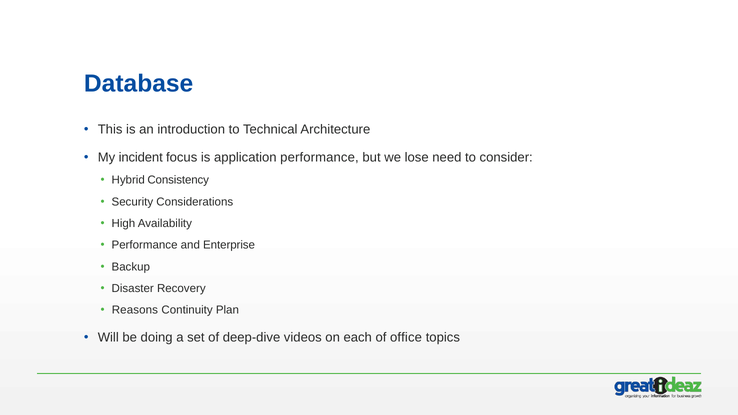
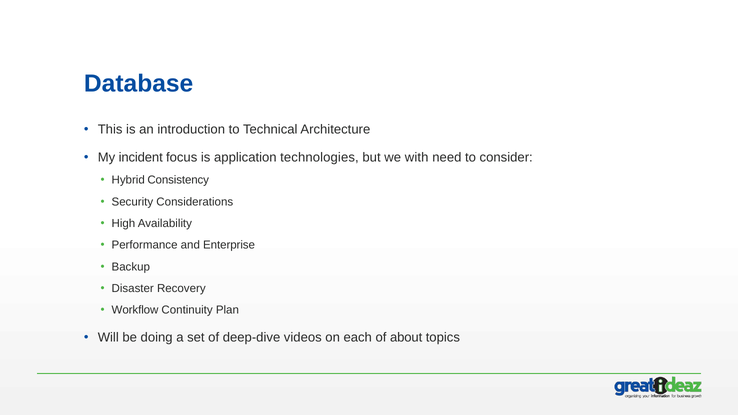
application performance: performance -> technologies (319, 158)
lose: lose -> with (417, 158)
Reasons: Reasons -> Workflow (135, 310)
office: office -> about (406, 337)
